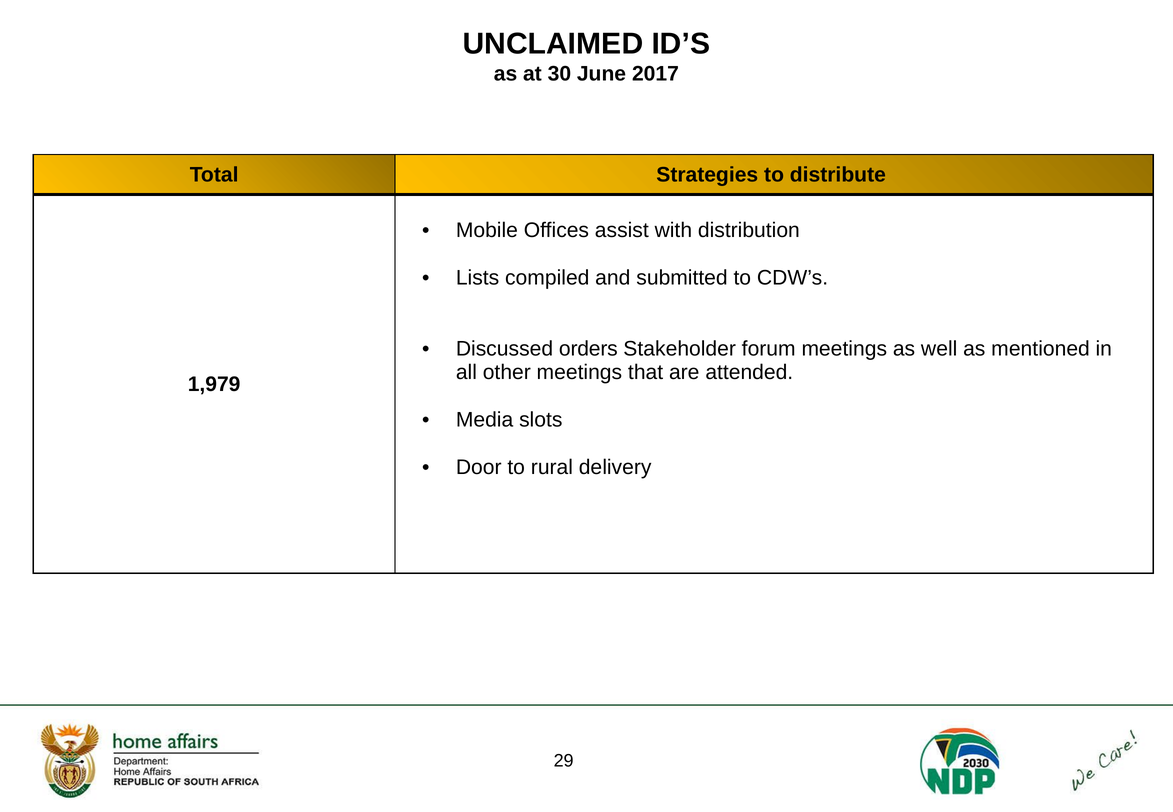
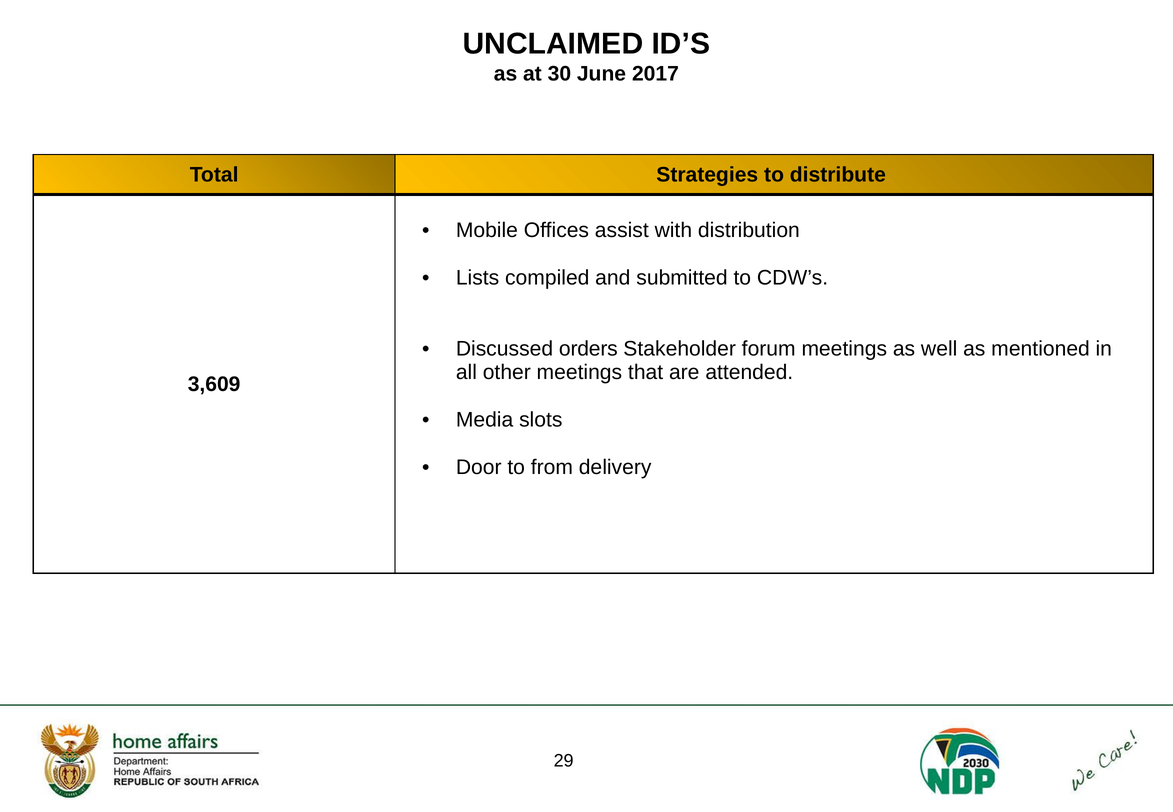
1,979: 1,979 -> 3,609 (214, 384)
rural: rural -> from (552, 467)
